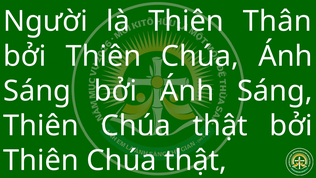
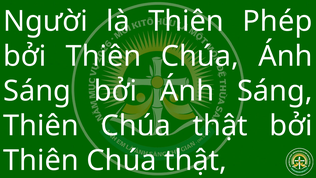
Thân: Thân -> Phép (277, 21)
